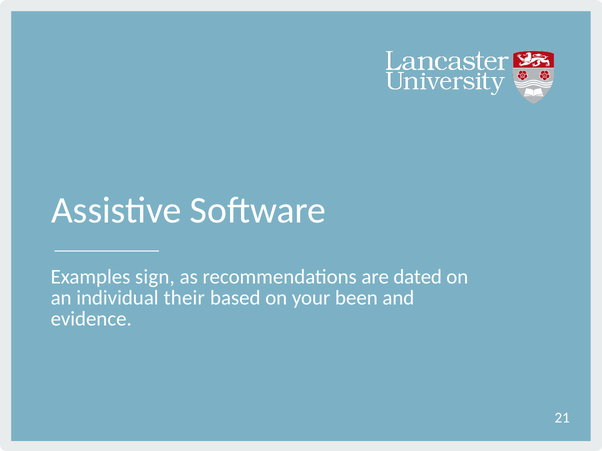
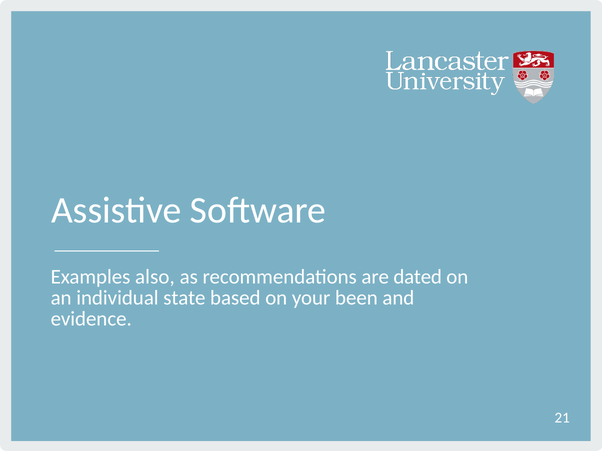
sign: sign -> also (155, 277)
their: their -> state (184, 298)
